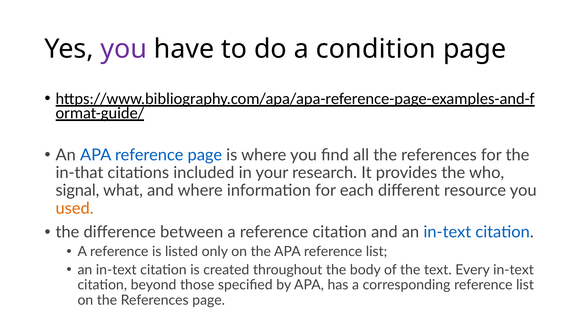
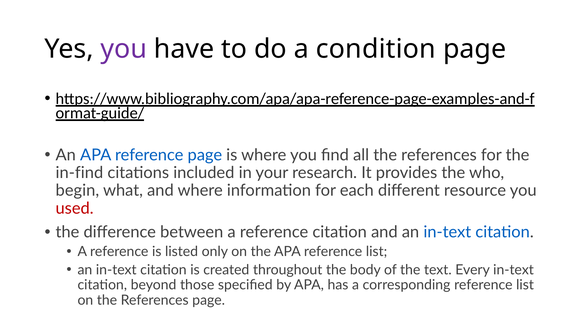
in-that: in-that -> in-find (79, 173)
signal: signal -> begin (77, 191)
used colour: orange -> red (75, 208)
